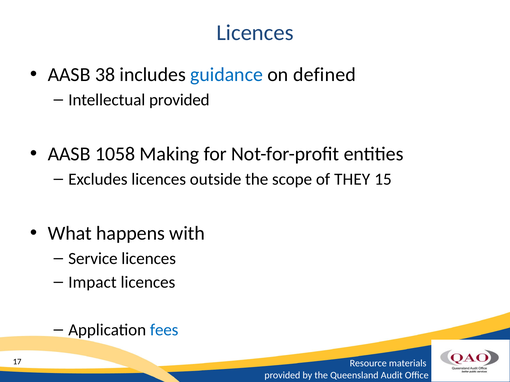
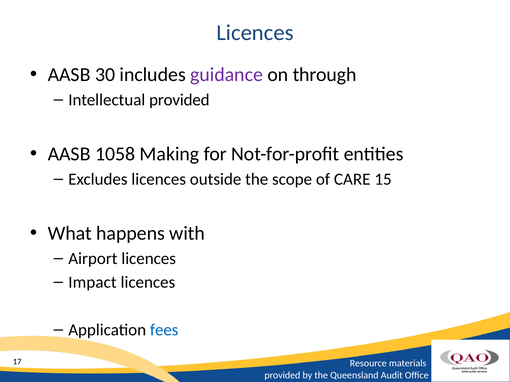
38: 38 -> 30 (105, 75)
guidance colour: blue -> purple (227, 75)
defined: defined -> through (325, 75)
THEY: THEY -> CARE (352, 179)
Service: Service -> Airport (93, 259)
